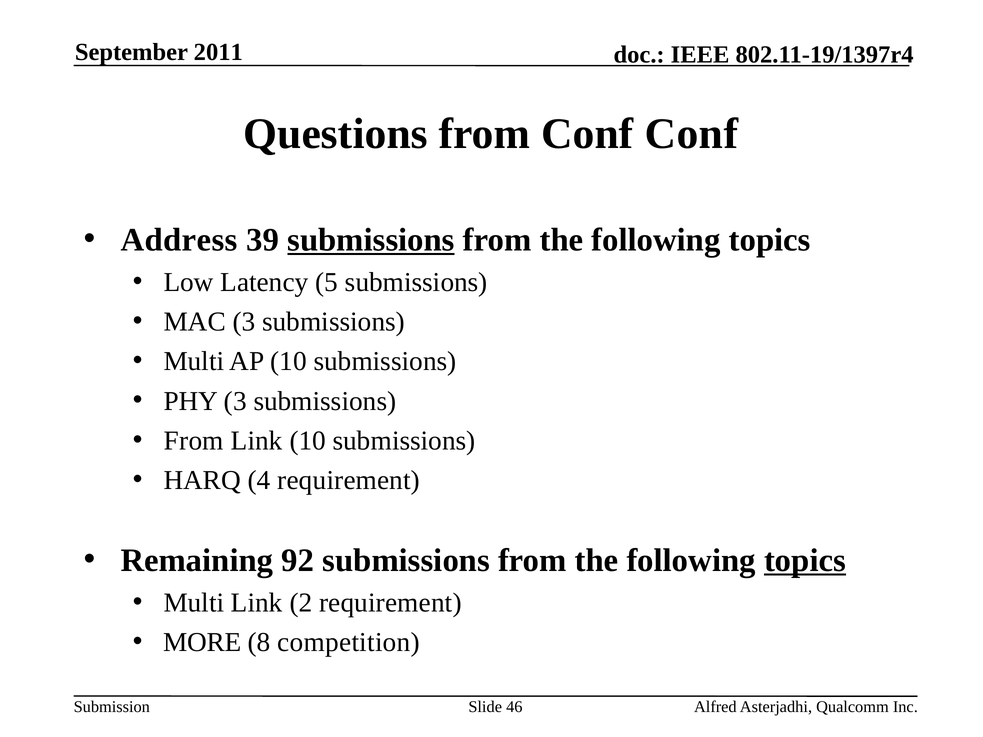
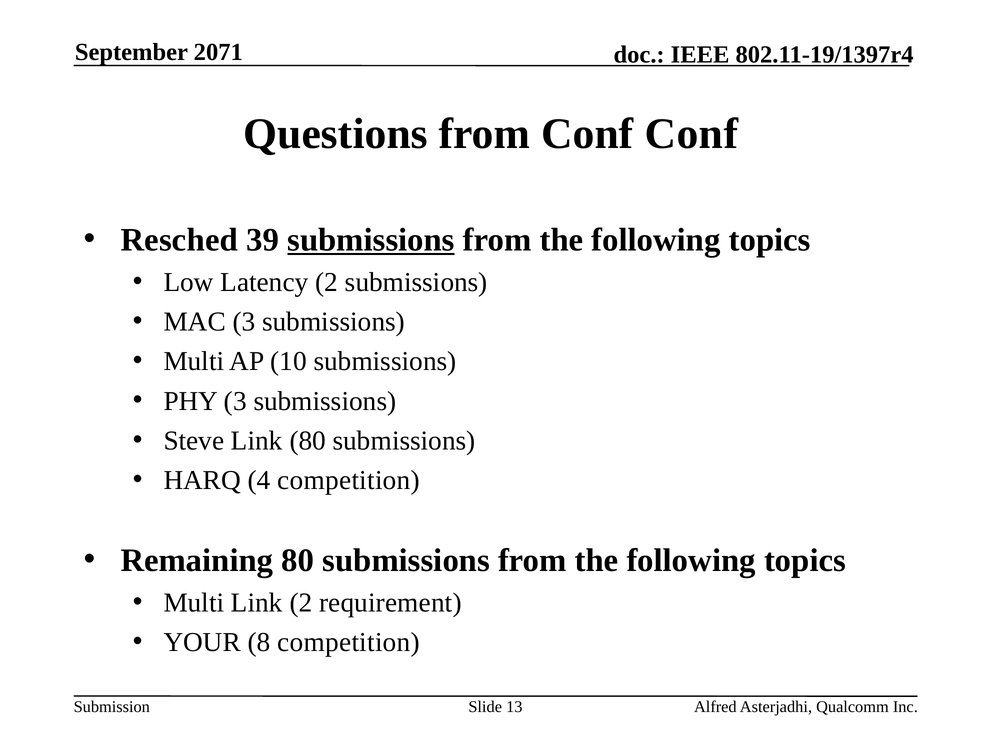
2011: 2011 -> 2071 (218, 52)
Address: Address -> Resched (179, 240)
Latency 5: 5 -> 2 (327, 282)
From: From -> Steve (194, 441)
Link 10: 10 -> 80 (308, 441)
4 requirement: requirement -> competition (349, 480)
Remaining 92: 92 -> 80 (298, 561)
topics underline: present -> none (805, 561)
MORE: MORE -> YOUR (202, 643)
46: 46 -> 13 (514, 707)
